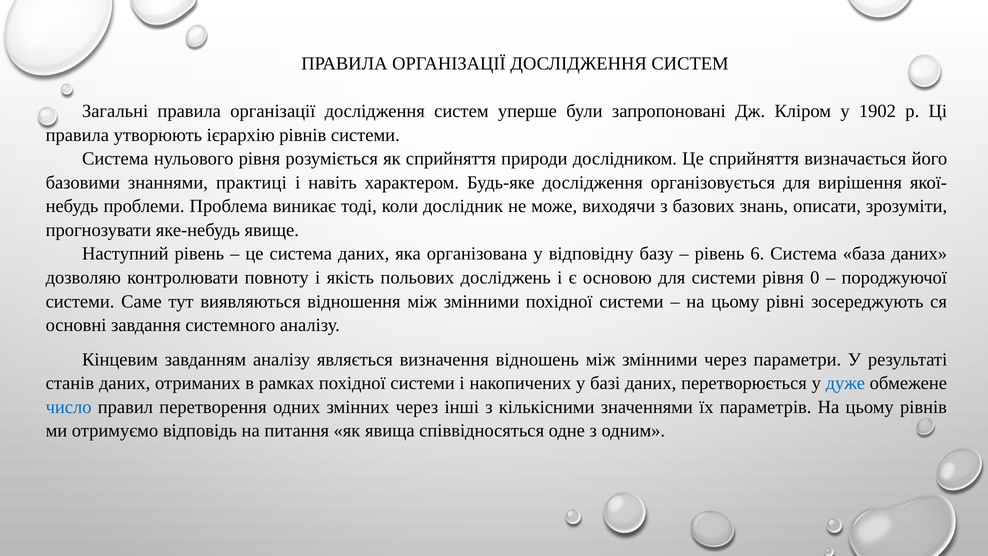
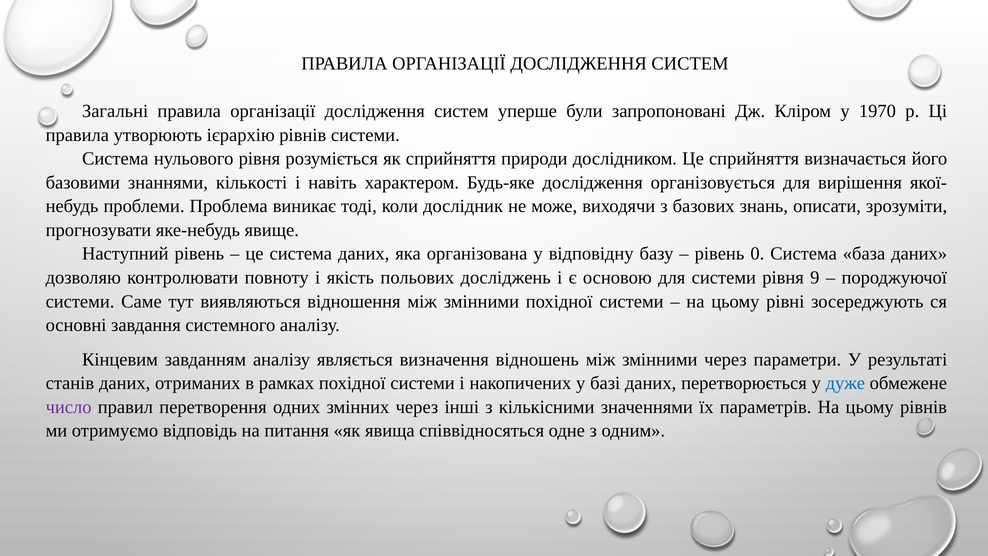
1902: 1902 -> 1970 (877, 111)
практиці: практиці -> кількості (252, 182)
6: 6 -> 0 (757, 254)
0: 0 -> 9 (815, 278)
число colour: blue -> purple (69, 407)
